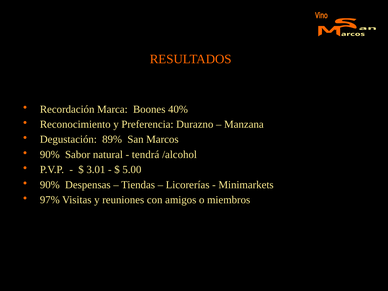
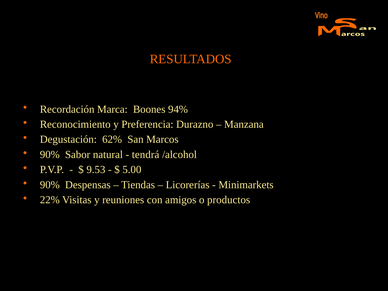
40%: 40% -> 94% (178, 109)
89%: 89% -> 62% (112, 139)
3.01: 3.01 -> 9.53 (96, 170)
97%: 97% -> 22% (50, 200)
miembros: miembros -> productos (229, 200)
